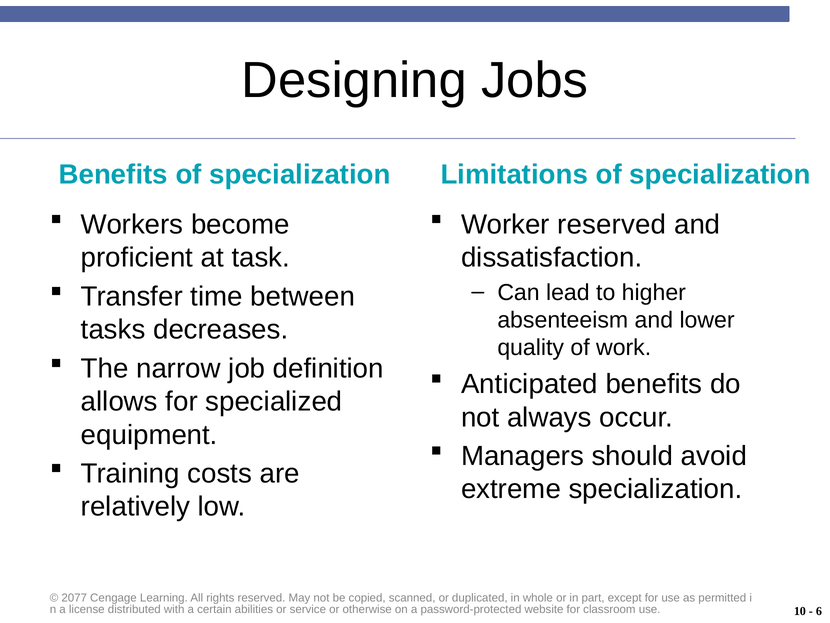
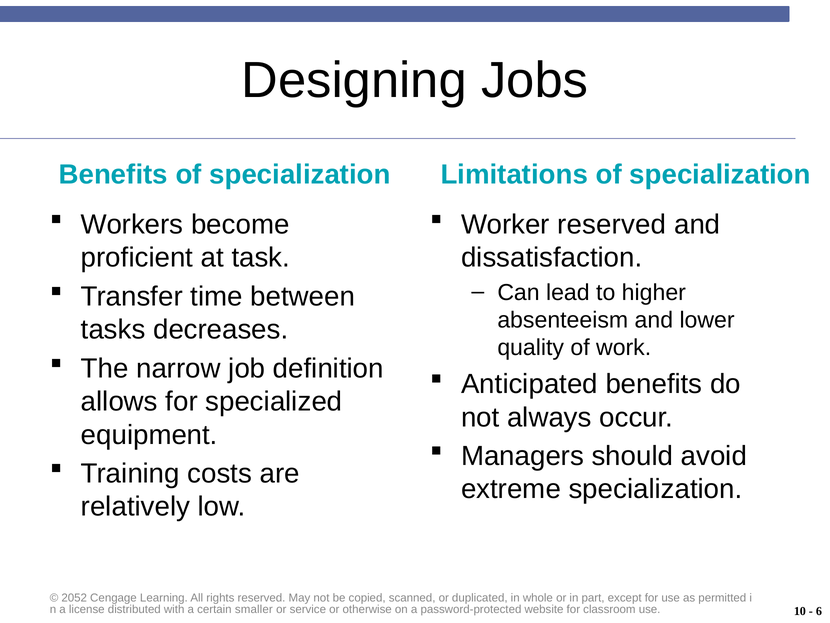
2077: 2077 -> 2052 (74, 598)
abilities: abilities -> smaller (254, 609)
